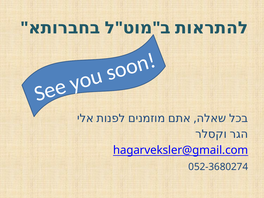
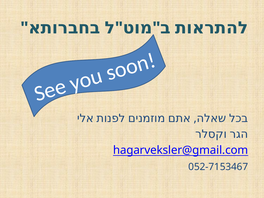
052-3680274: 052-3680274 -> 052-7153467 (218, 167)
